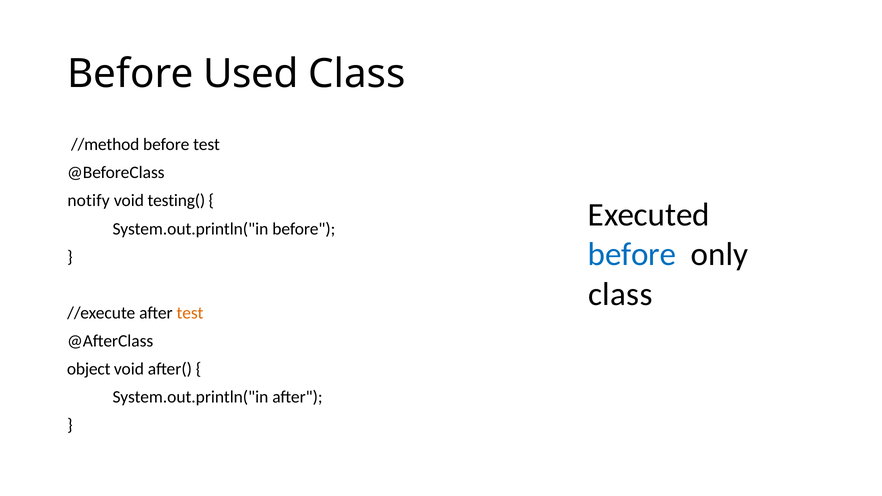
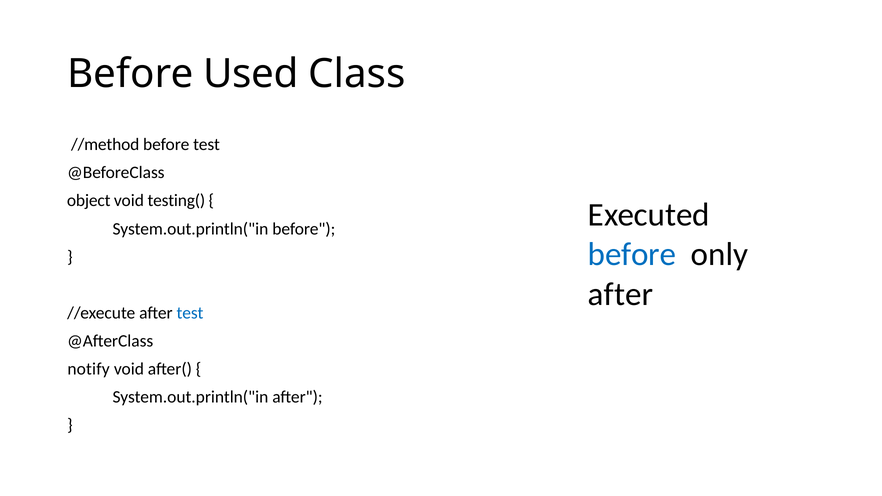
notify: notify -> object (89, 201)
class: class -> after (621, 294)
test colour: orange -> blue (190, 313)
object: object -> notify (89, 369)
